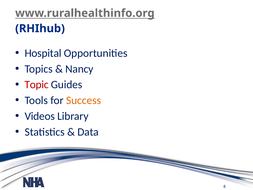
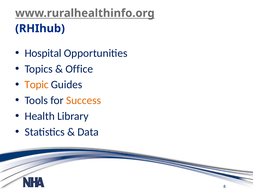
Nancy: Nancy -> Office (79, 69)
Topic colour: red -> orange (37, 85)
Videos: Videos -> Health (40, 116)
